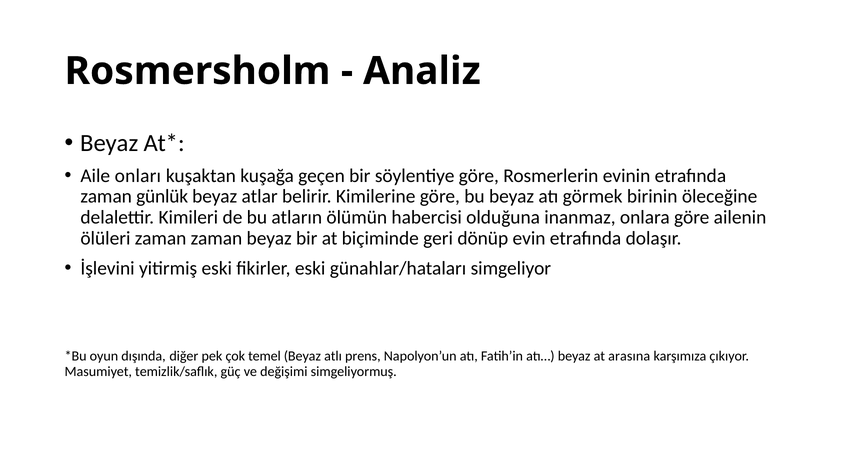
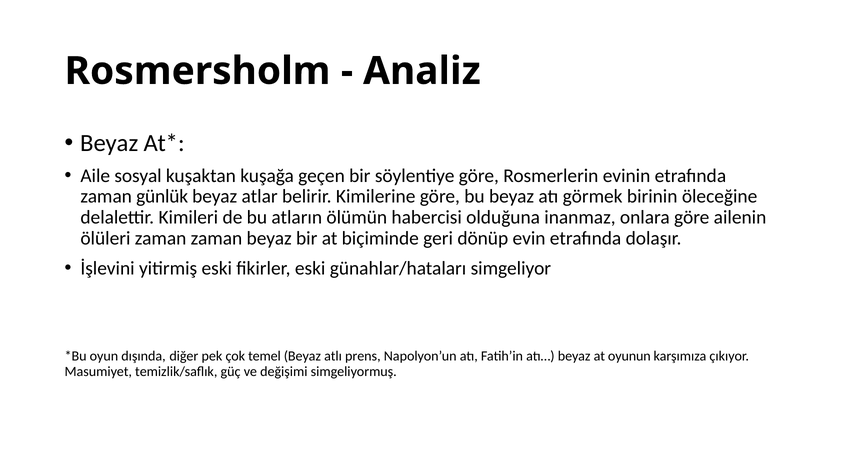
onları: onları -> sosyal (138, 176)
arasına: arasına -> oyunun (629, 356)
